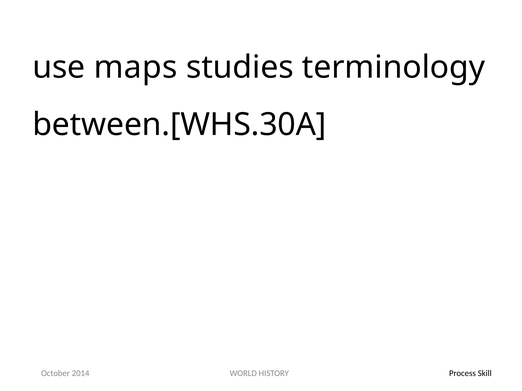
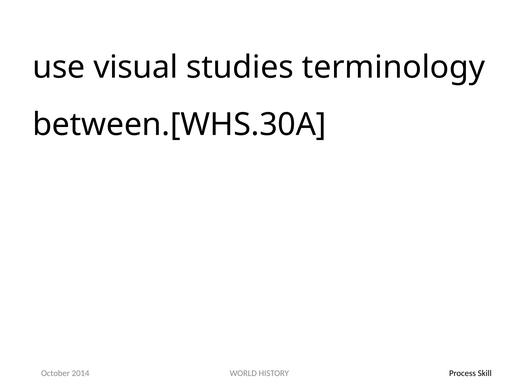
maps: maps -> visual (136, 68)
